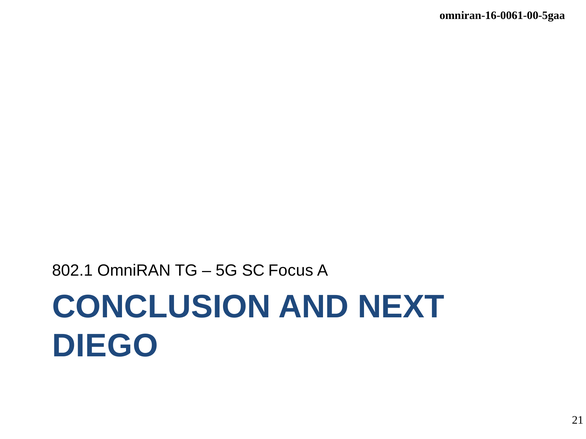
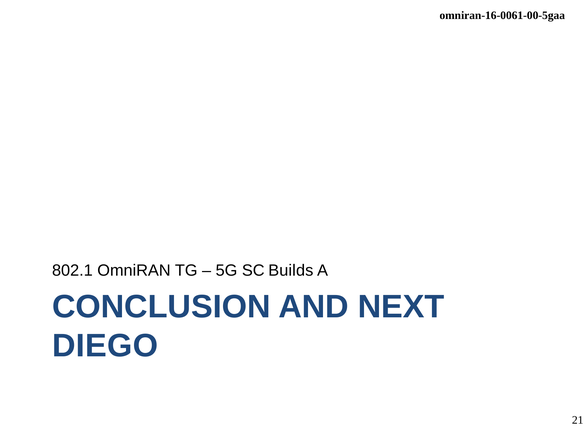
Focus: Focus -> Builds (291, 271)
